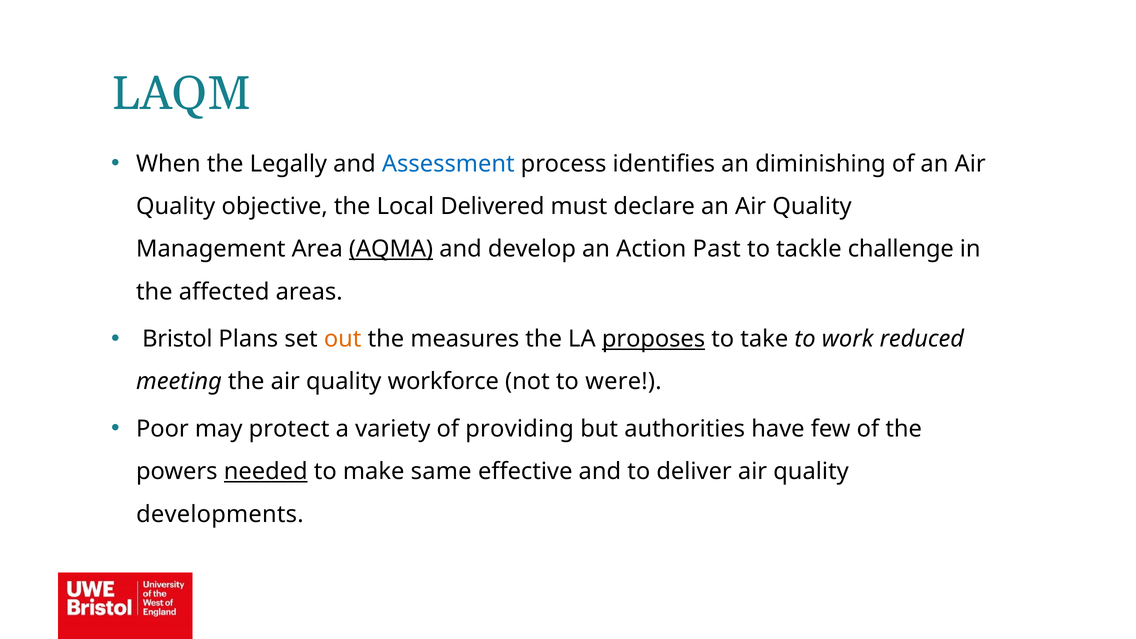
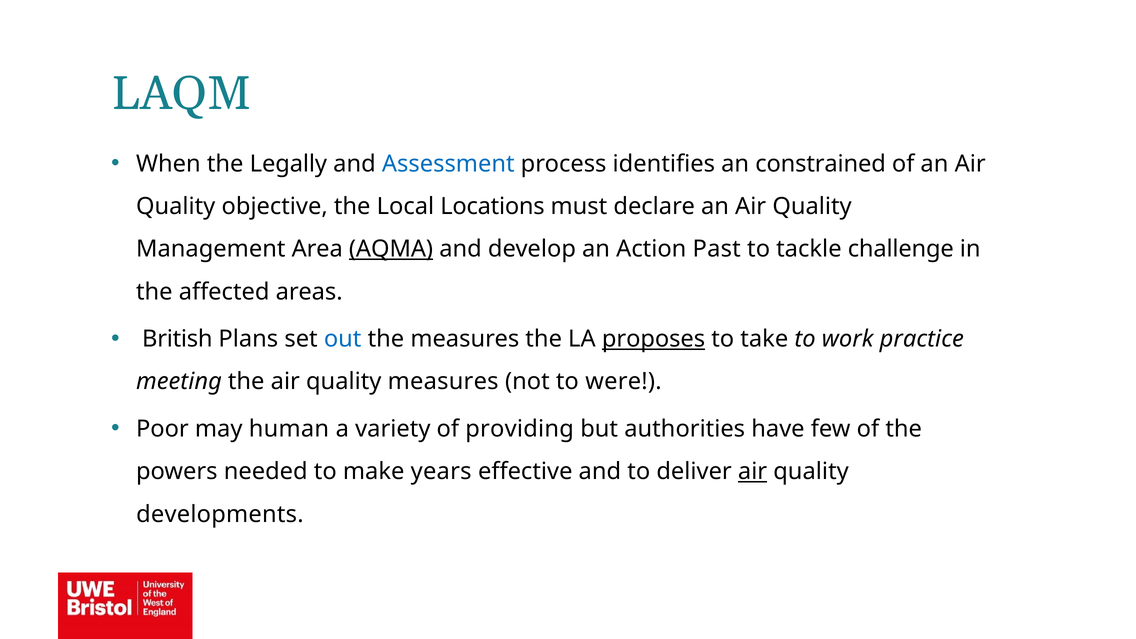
diminishing: diminishing -> constrained (821, 164)
Delivered: Delivered -> Locations (492, 207)
Bristol: Bristol -> British (177, 339)
out colour: orange -> blue (343, 339)
reduced: reduced -> practice (922, 339)
quality workforce: workforce -> measures (443, 382)
protect: protect -> human (289, 429)
needed underline: present -> none (266, 472)
same: same -> years (441, 472)
air underline: none -> present (753, 472)
